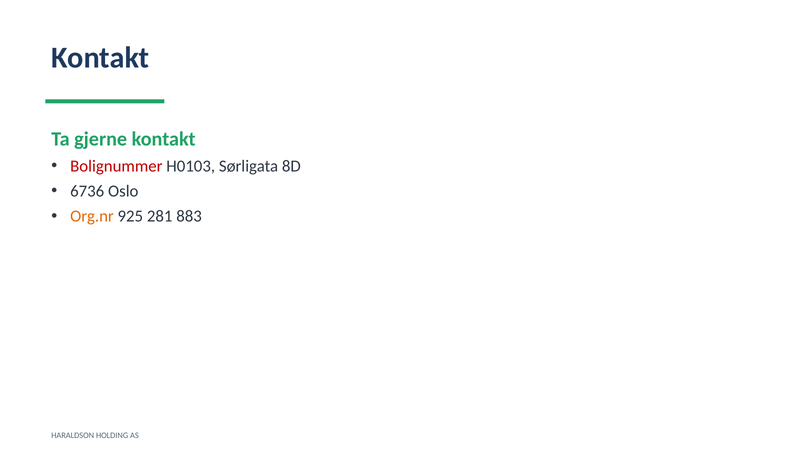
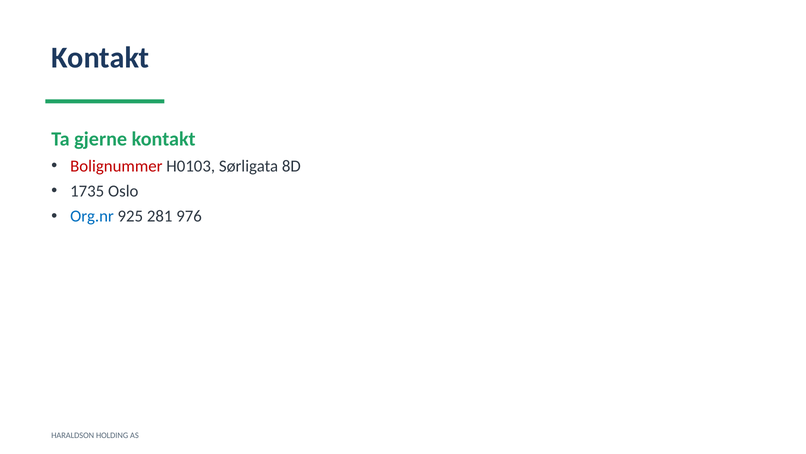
6736: 6736 -> 1735 (87, 191)
Org.nr colour: orange -> blue (92, 216)
883: 883 -> 976 (189, 216)
